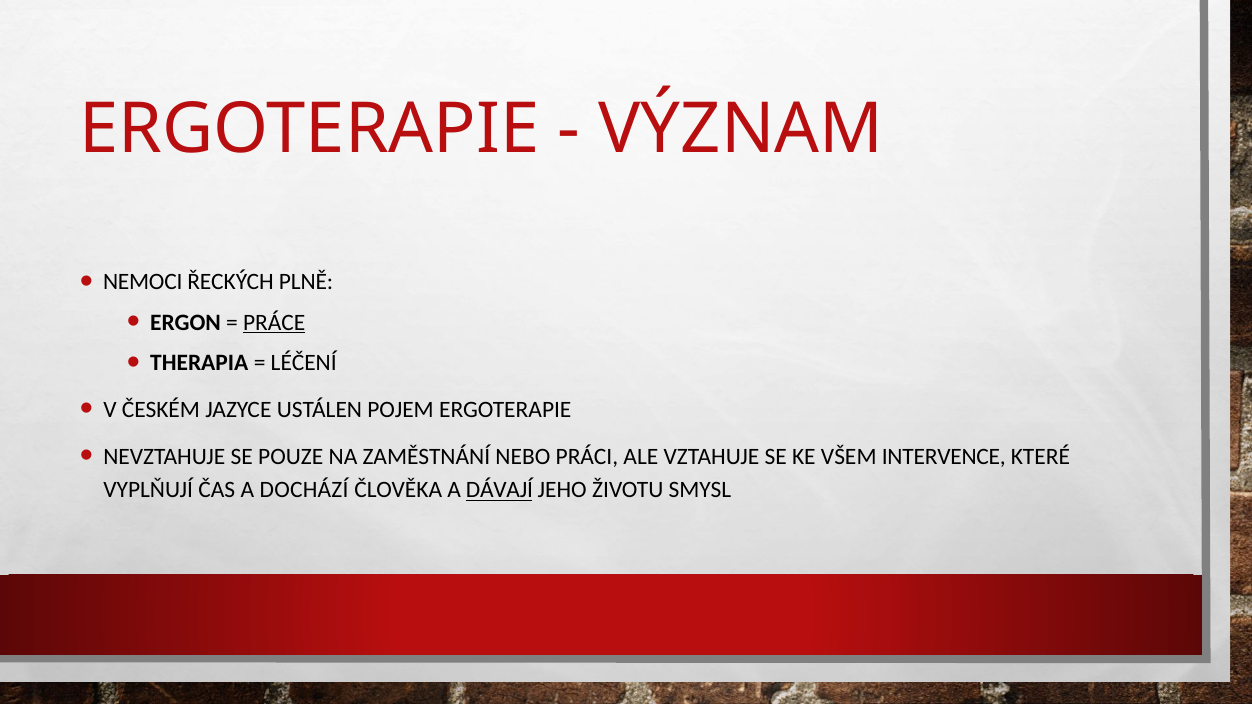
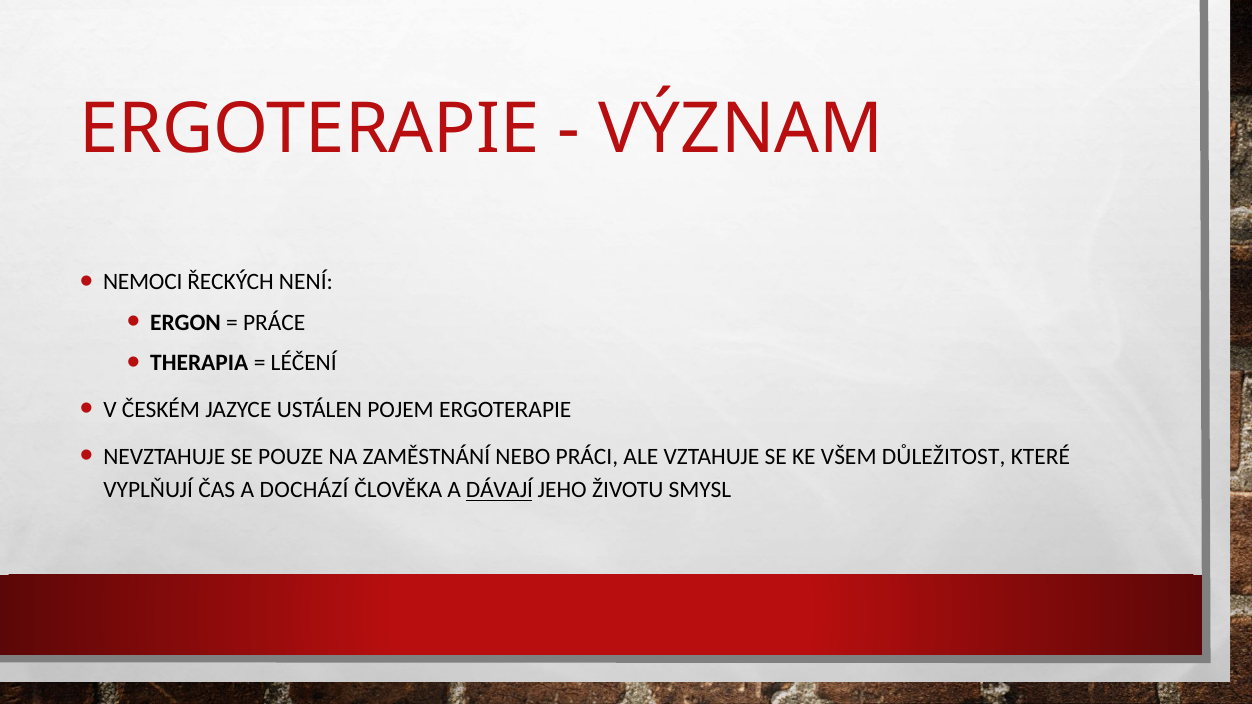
PLNĚ: PLNĚ -> NENÍ (306, 282)
PRÁCE underline: present -> none (274, 323)
INTERVENCE: INTERVENCE -> DŮLEŽITOST (944, 457)
